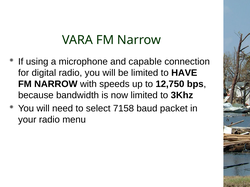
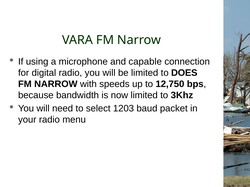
HAVE: HAVE -> DOES (184, 73)
7158: 7158 -> 1203 (124, 109)
